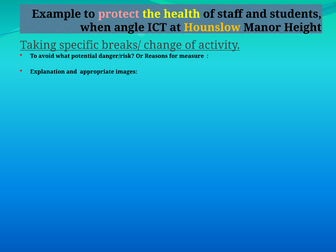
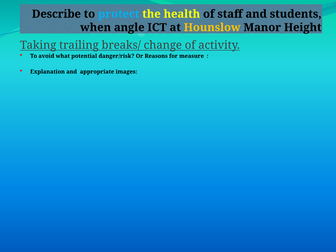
Example: Example -> Describe (56, 14)
protect colour: pink -> light blue (119, 14)
specific: specific -> trailing (79, 45)
